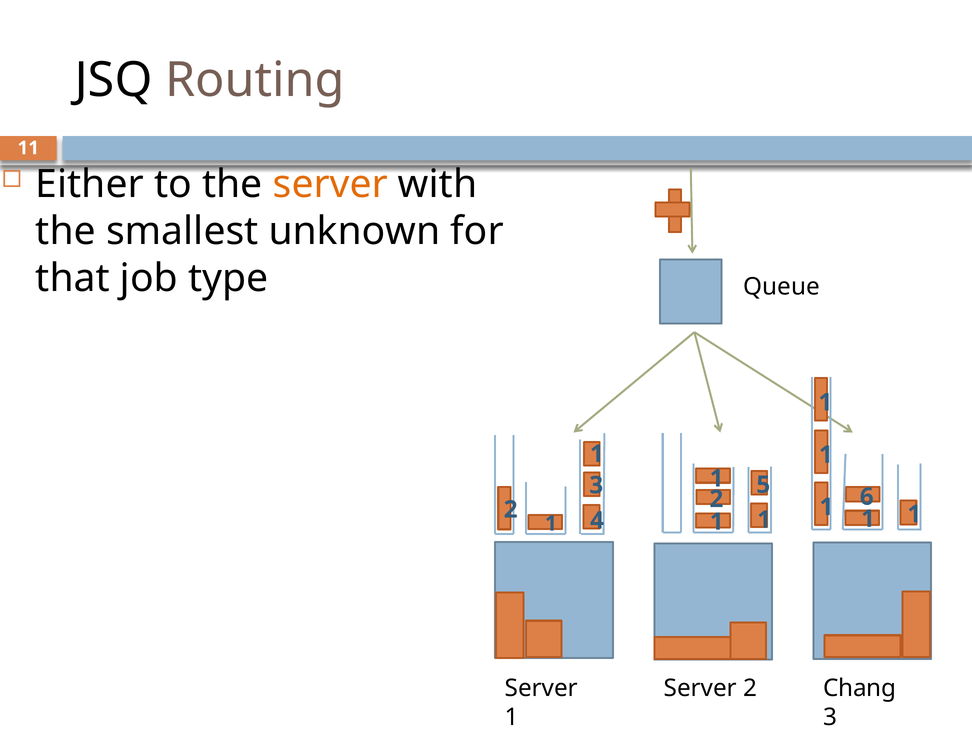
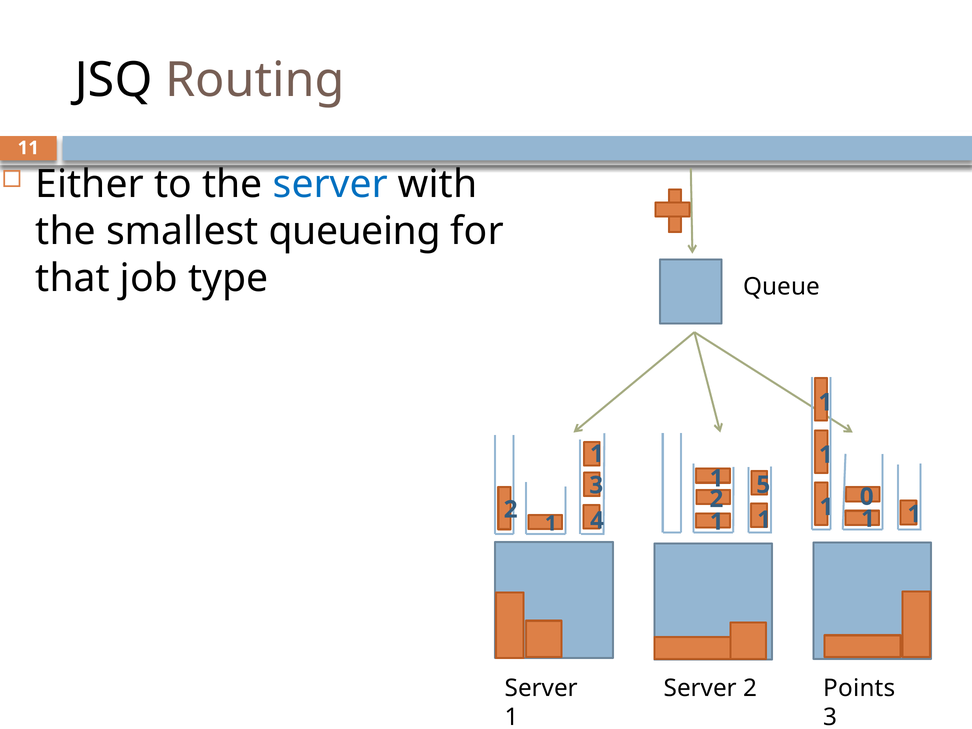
server colour: orange -> blue (330, 184)
unknown: unknown -> queueing (355, 231)
6: 6 -> 0 (867, 497)
Chang: Chang -> Points (859, 688)
